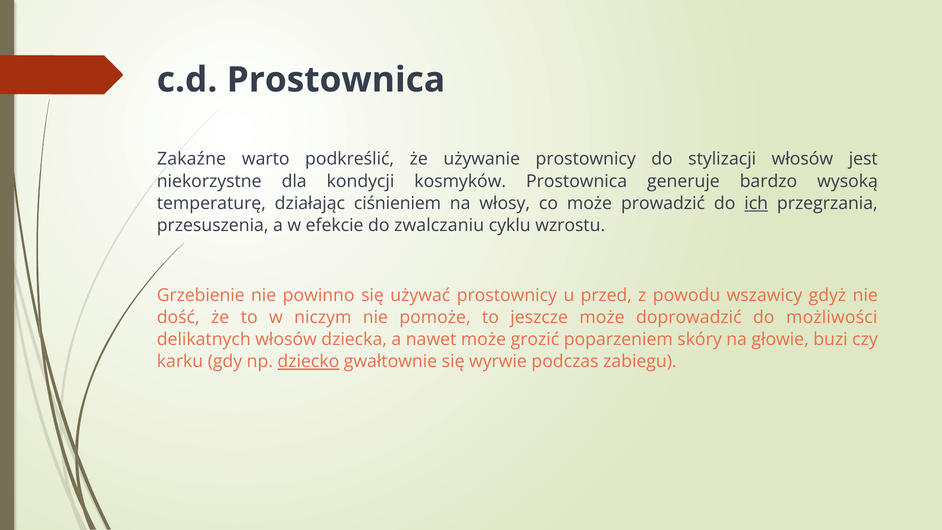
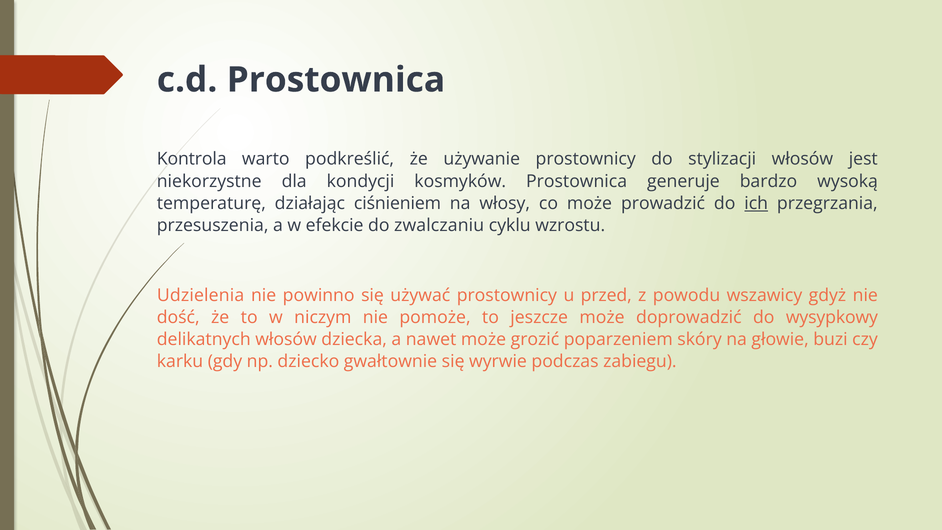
Zakaźne: Zakaźne -> Kontrola (192, 159)
Grzebienie: Grzebienie -> Udzielenia (201, 295)
możliwości: możliwości -> wysypkowy (832, 317)
dziecko underline: present -> none (308, 362)
